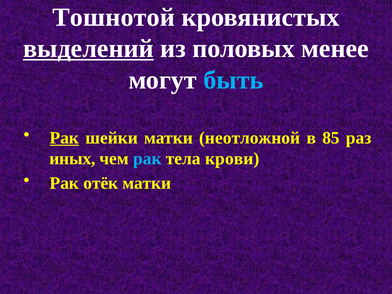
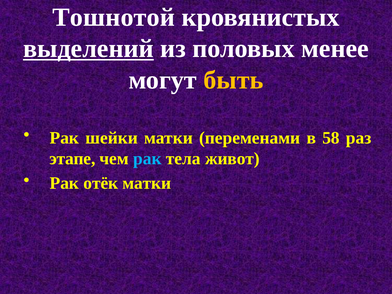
быть colour: light blue -> yellow (233, 80)
Рак underline: present -> none (64, 138)
неотложной: неотложной -> переменами (250, 138)
85: 85 -> 58 (331, 138)
иных: иных -> этапе (72, 159)
крови: крови -> живот (232, 159)
